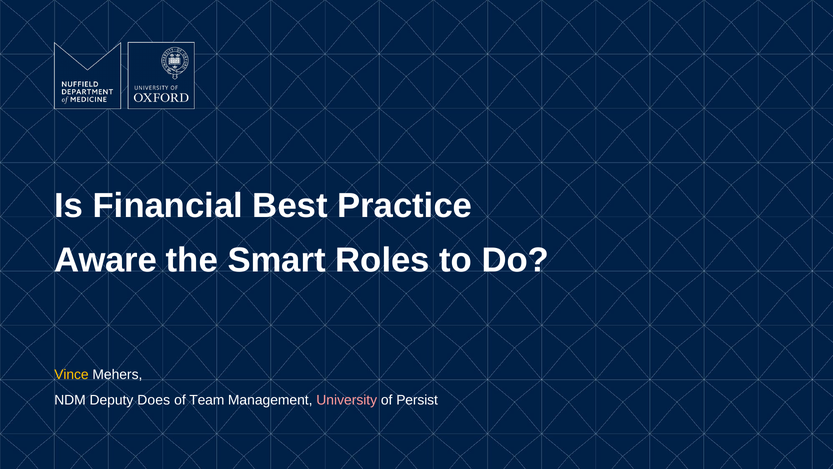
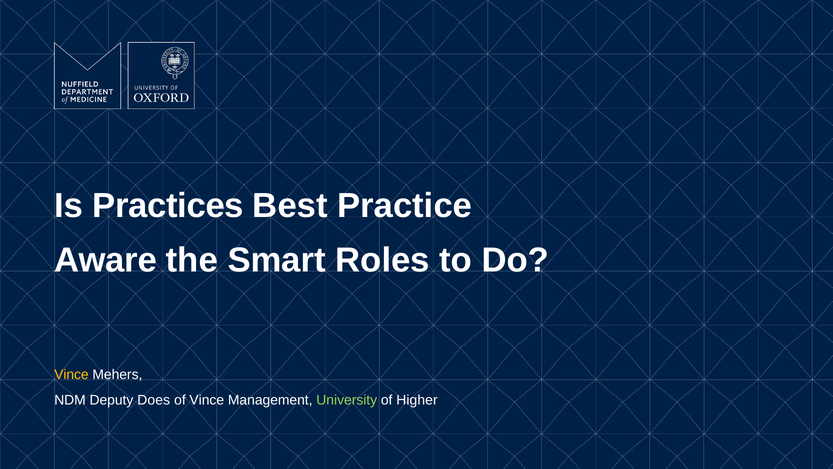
Financial: Financial -> Practices (168, 206)
of Team: Team -> Vince (207, 400)
University colour: pink -> light green (347, 400)
Persist: Persist -> Higher (417, 400)
